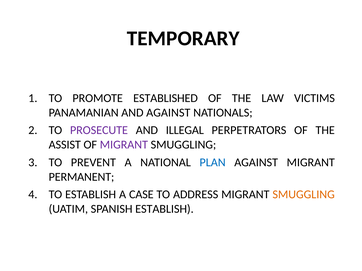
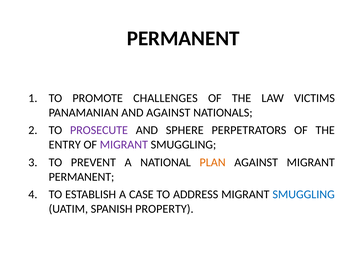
TEMPORARY: TEMPORARY -> PERMANENT (183, 39)
ESTABLISHED: ESTABLISHED -> CHALLENGES (165, 98)
ILLEGAL: ILLEGAL -> SPHERE (185, 130)
ASSIST: ASSIST -> ENTRY (65, 145)
PLAN colour: blue -> orange (213, 163)
SMUGGLING colour: orange -> blue (304, 195)
SPANISH ESTABLISH: ESTABLISH -> PROPERTY (164, 209)
